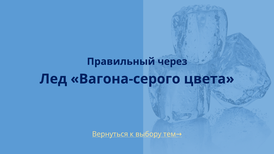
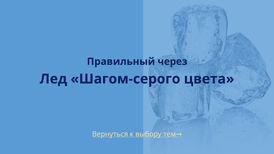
Вагона-серого: Вагона-серого -> Шагом-серого (125, 79)
